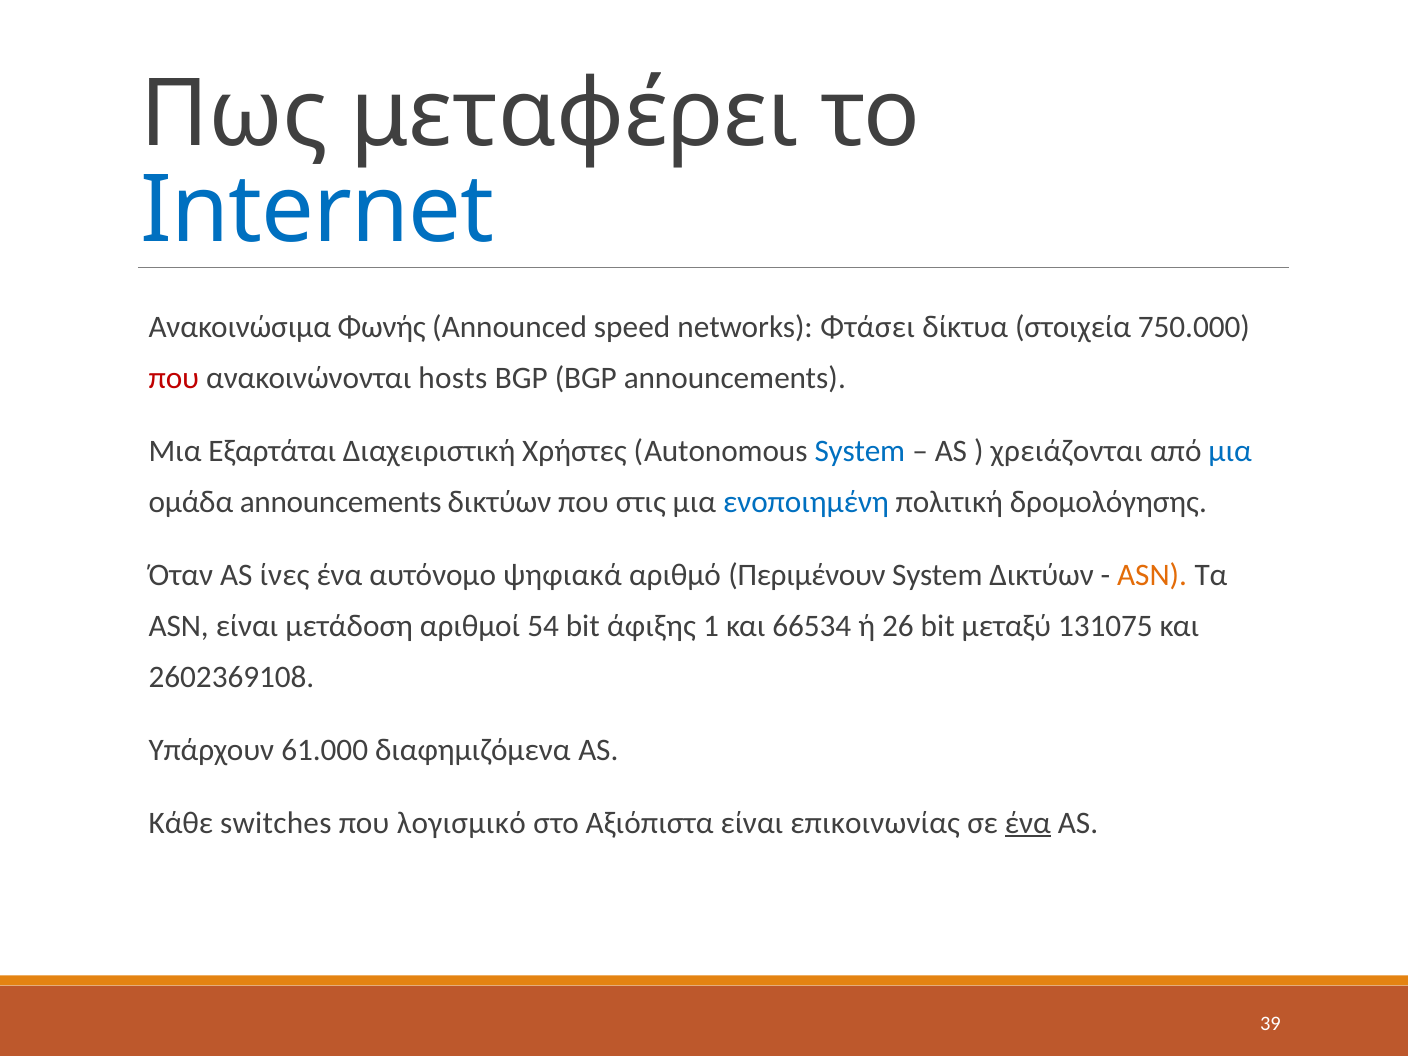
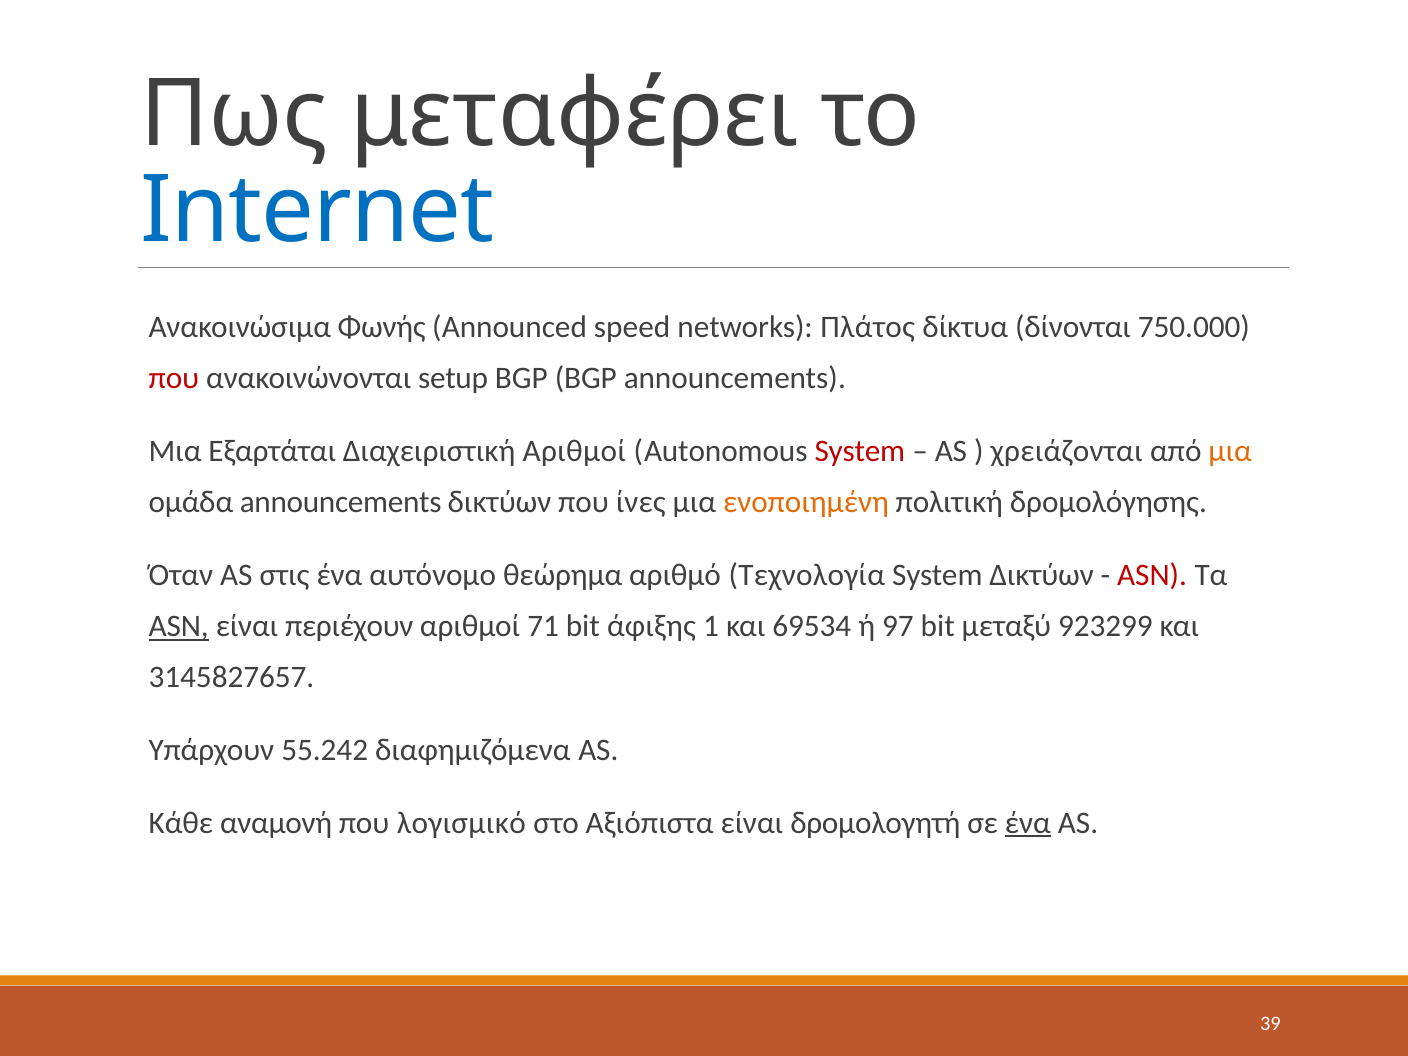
Φτάσει: Φτάσει -> Πλάτος (868, 328)
στοιχεία: στοιχεία -> δίνονται (1073, 328)
hosts: hosts -> setup (453, 379)
Διαχειριστική Χρήστες: Χρήστες -> Αριθμοί (574, 451)
System colour: blue -> red (860, 451)
μια colour: blue -> orange (1230, 451)
στις: στις -> ίνες (641, 502)
ενοποιημένη colour: blue -> orange (806, 502)
ίνες: ίνες -> στις (285, 575)
ψηφιακά: ψηφιακά -> θεώρημα (563, 575)
Περιμένουν: Περιμένουν -> Τεχνολογία (807, 575)
ASN colour: orange -> red (1152, 575)
ASN underline: none -> present (179, 626)
μετάδοση: μετάδοση -> περιέχουν (349, 626)
54: 54 -> 71 (543, 626)
66534: 66534 -> 69534 (812, 626)
26: 26 -> 97 (898, 626)
131075: 131075 -> 923299 (1105, 626)
2602369108: 2602369108 -> 3145827657 (231, 677)
61.000: 61.000 -> 55.242 (325, 750)
switches: switches -> αναμονή (276, 823)
επικοινωνίας: επικοινωνίας -> δρομολογητή (875, 823)
